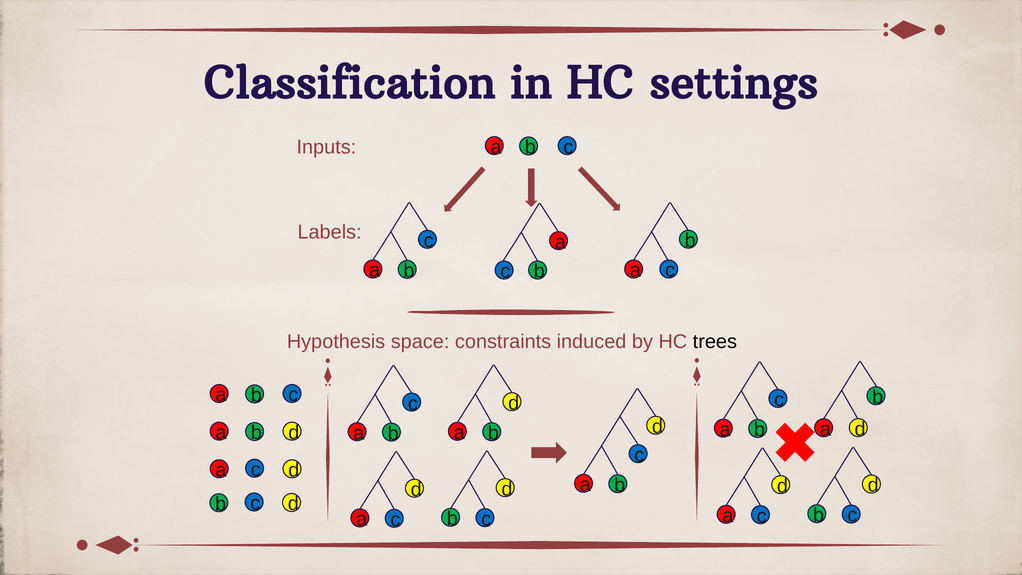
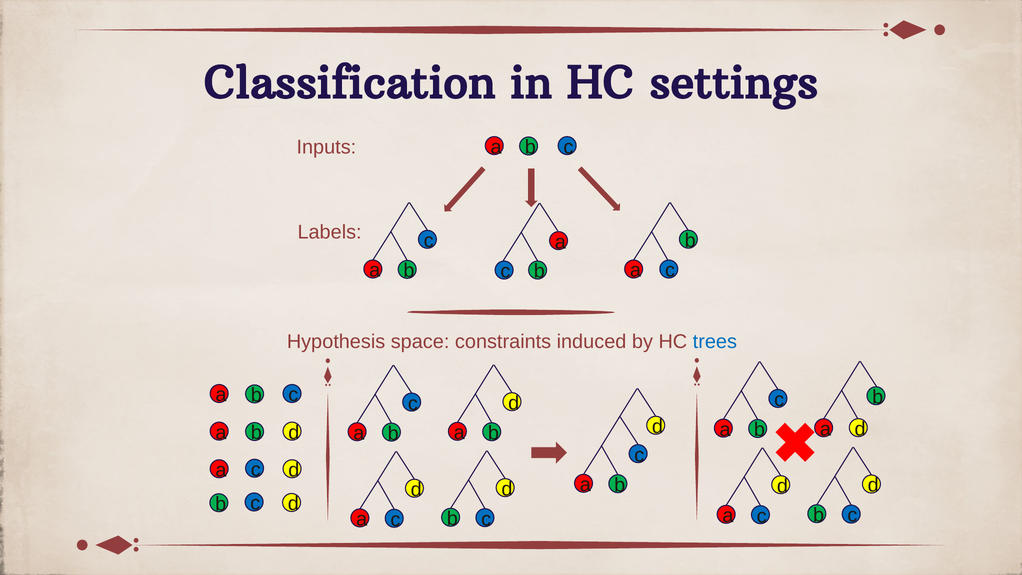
trees colour: black -> blue (715, 342)
